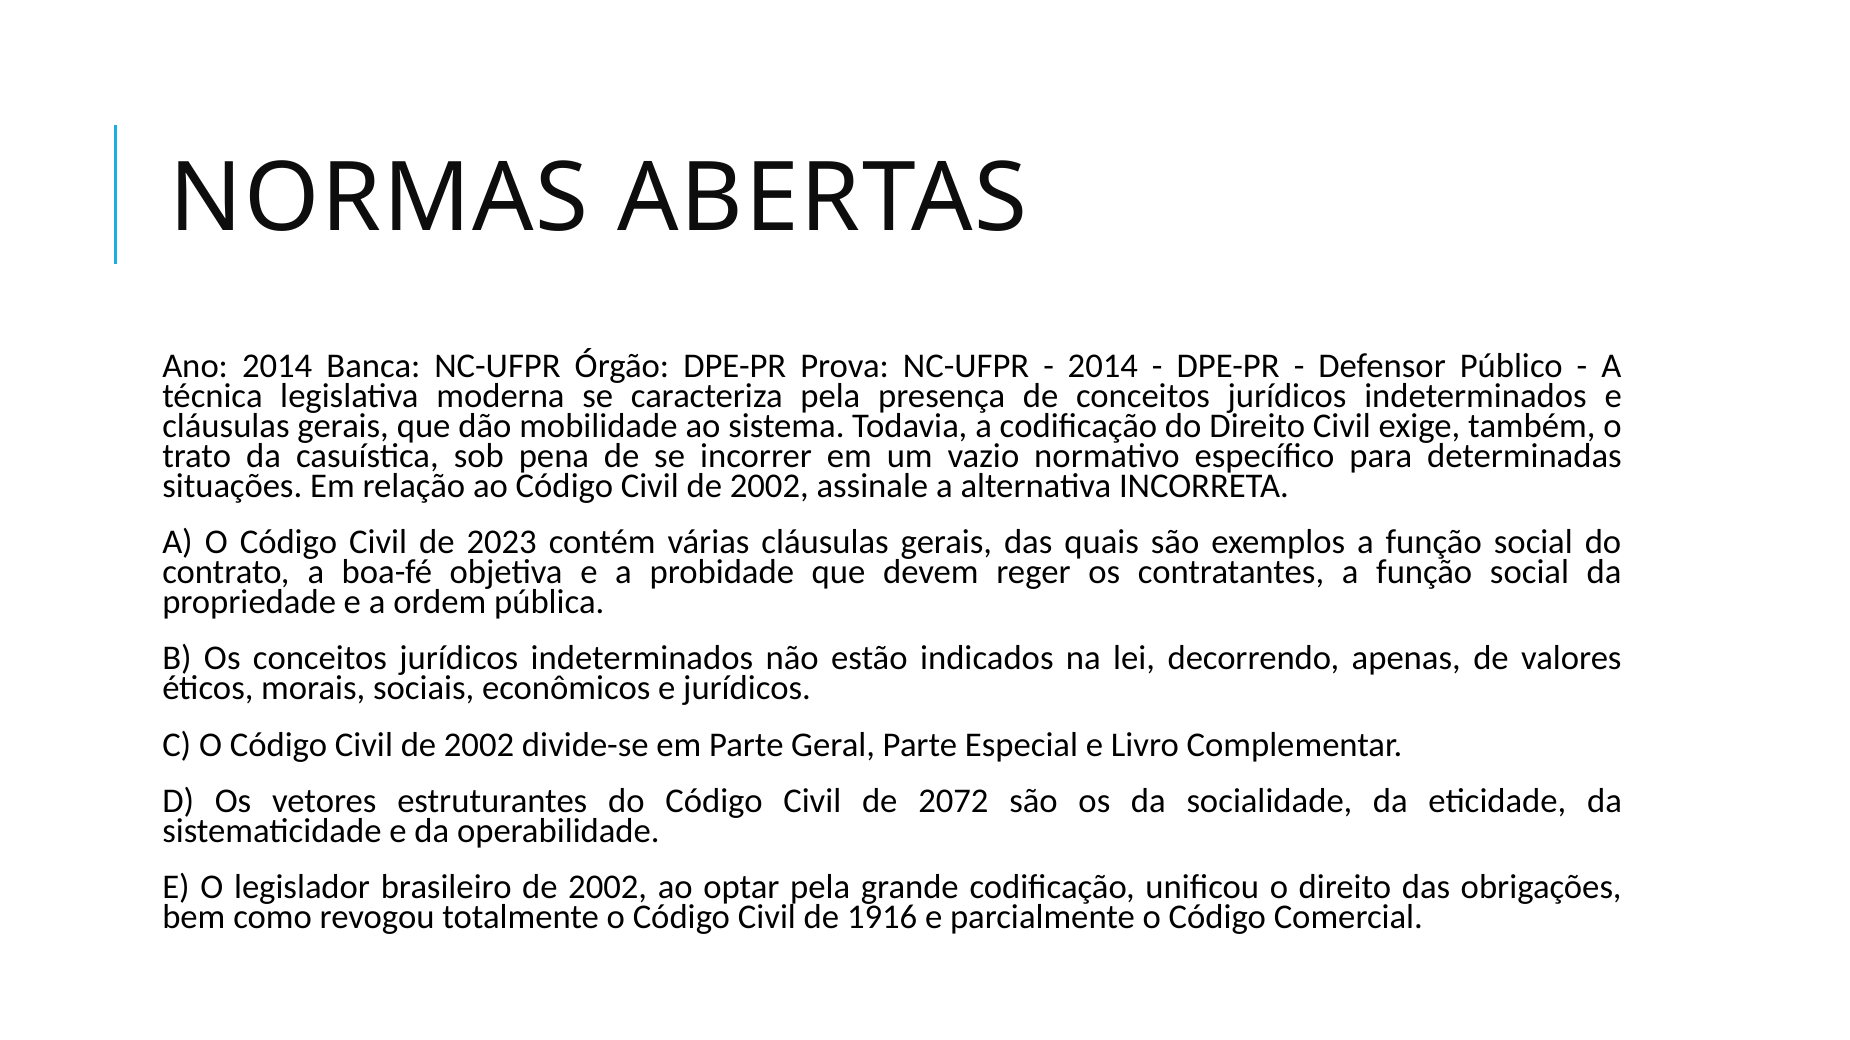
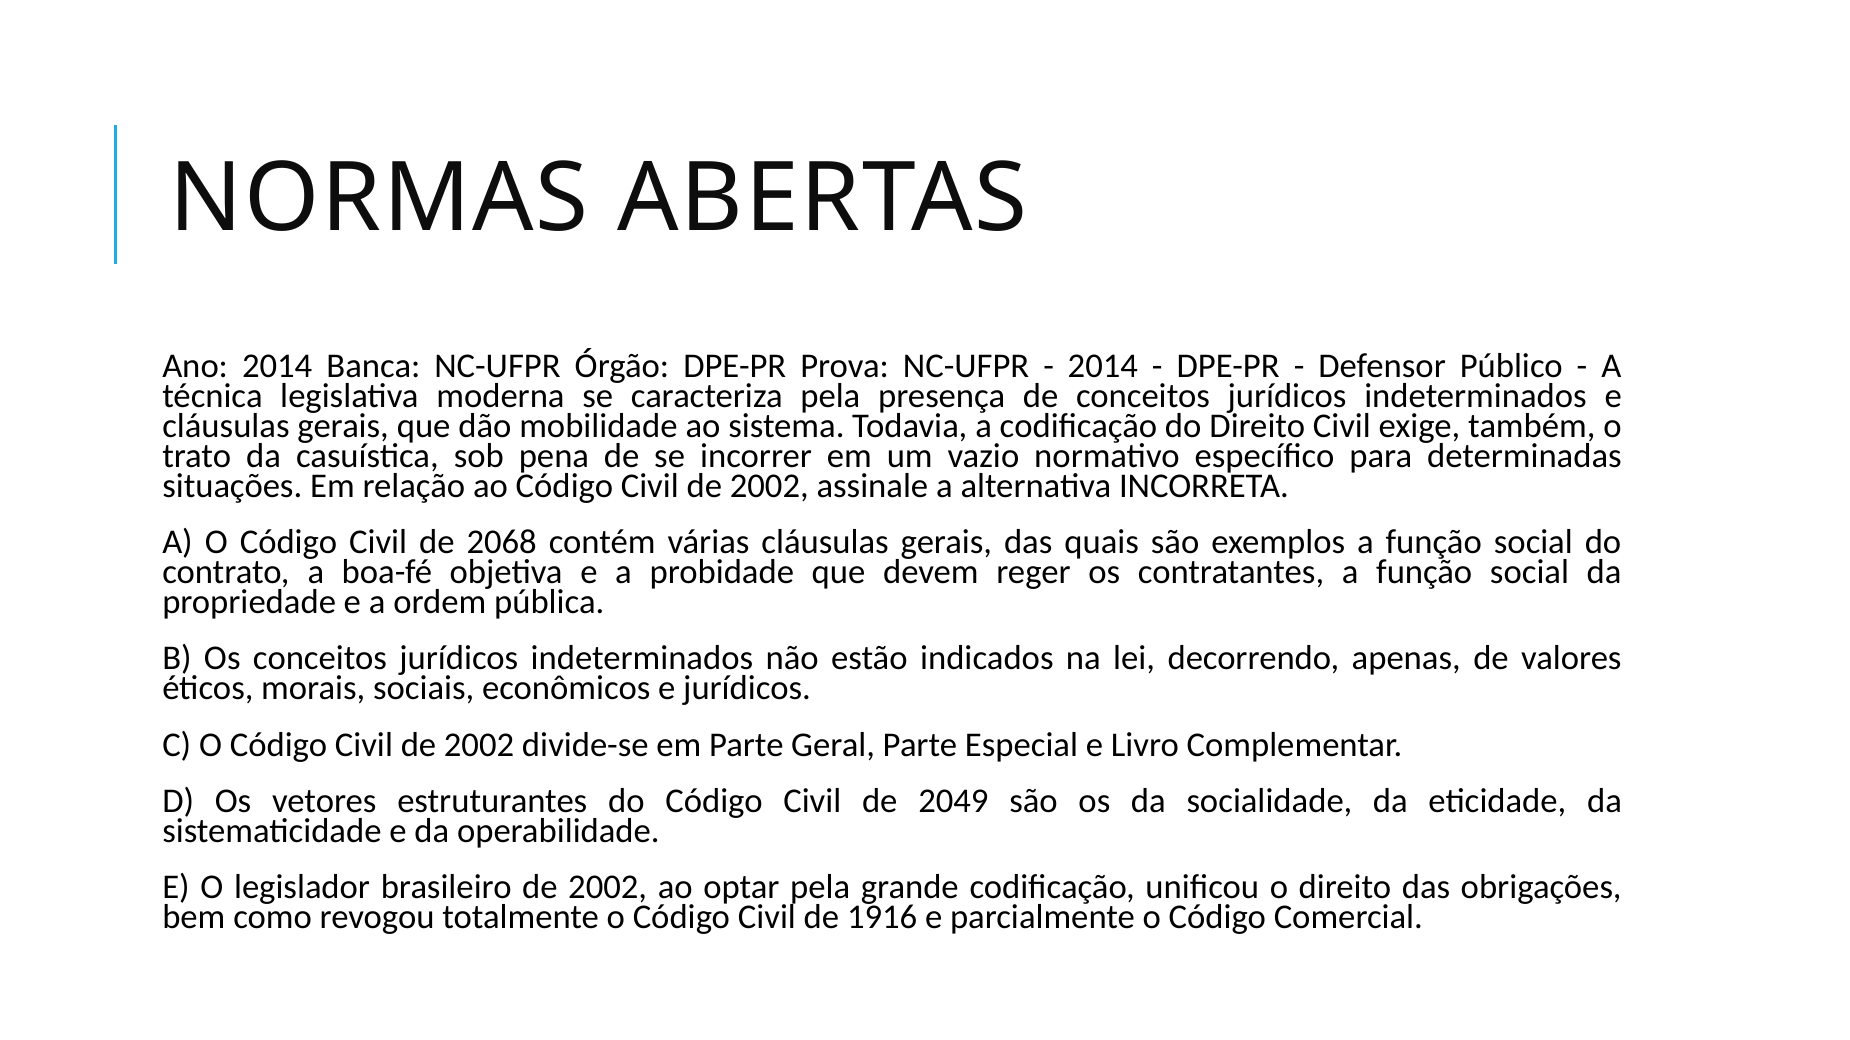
2023: 2023 -> 2068 (502, 543)
2072: 2072 -> 2049 (953, 802)
